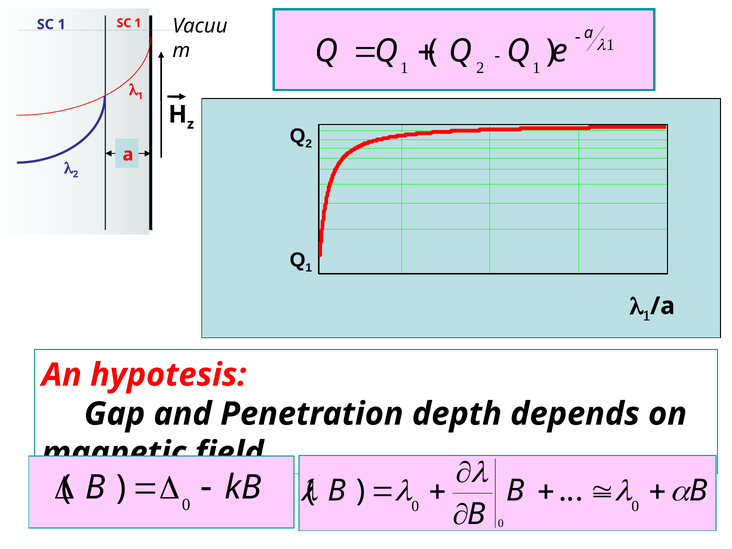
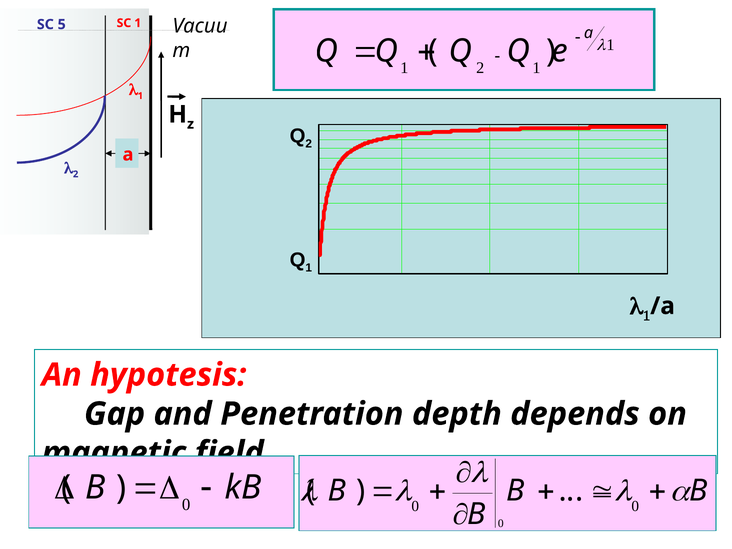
1: 1 -> 5 (62, 24)
